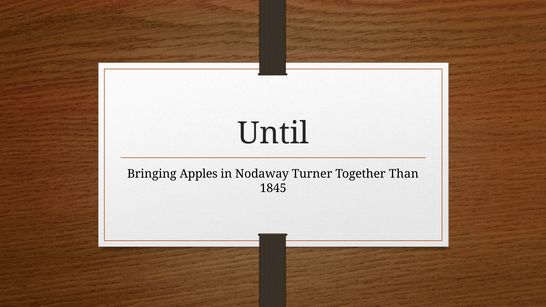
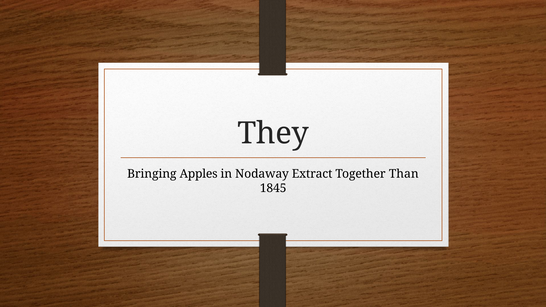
Until: Until -> They (273, 133)
Turner: Turner -> Extract (312, 174)
